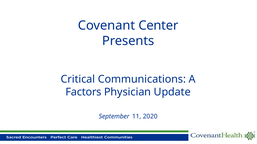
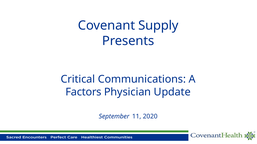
Center: Center -> Supply (158, 26)
